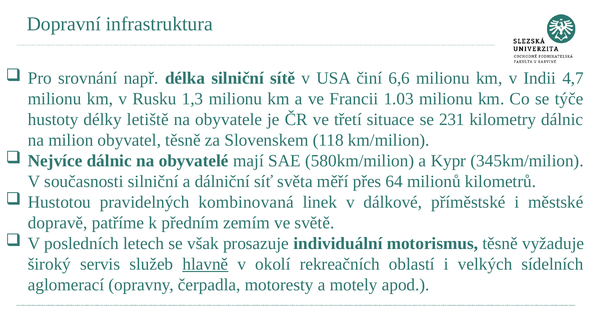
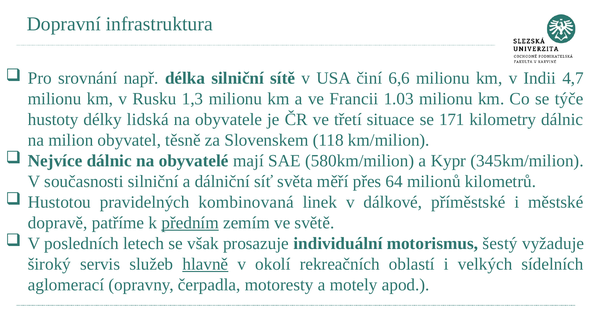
letiště: letiště -> lidská (148, 119)
231: 231 -> 171 (452, 119)
předním underline: none -> present (190, 223)
motorismus těsně: těsně -> šestý (500, 243)
